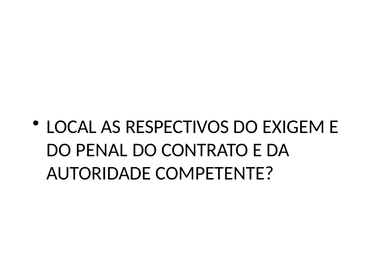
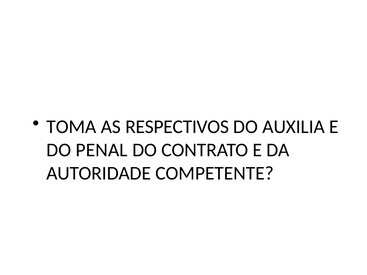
LOCAL: LOCAL -> TOMA (71, 127)
EXIGEM: EXIGEM -> AUXILIA (294, 127)
